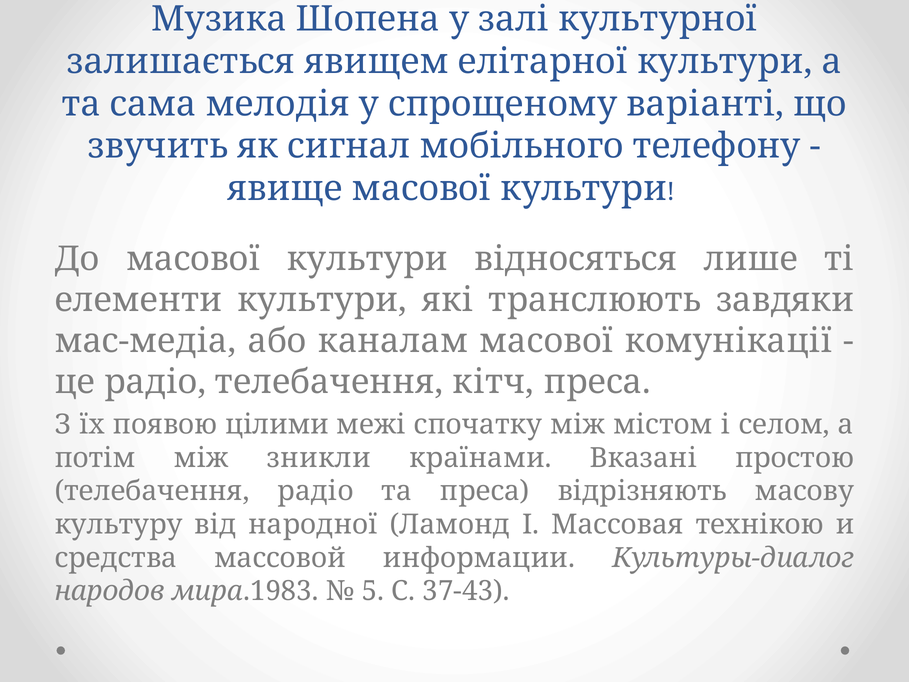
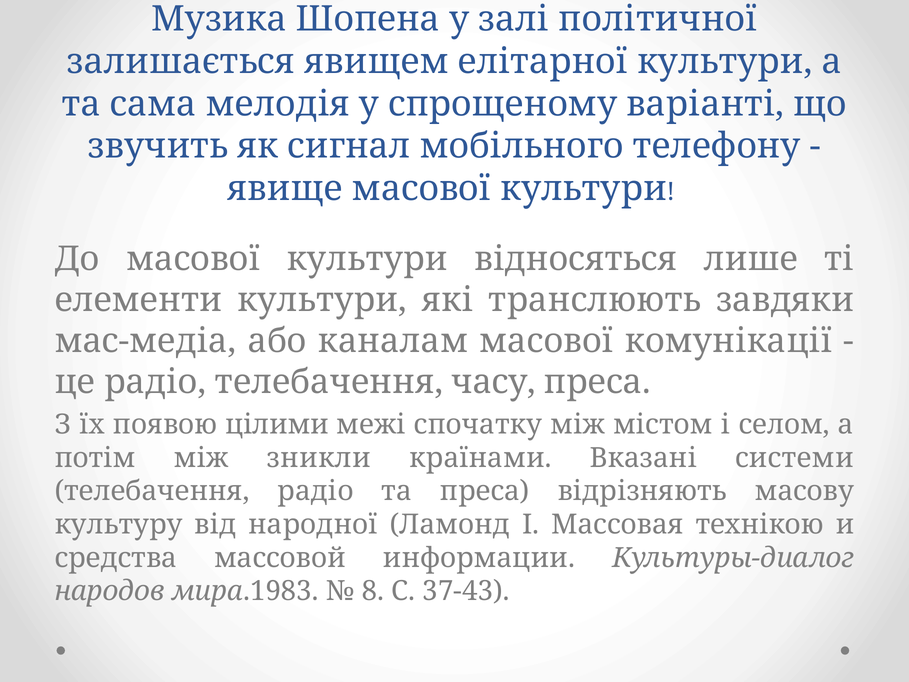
культурної: культурної -> політичної (658, 19)
кітч: кітч -> часу (494, 382)
простою: простою -> системи (794, 458)
5: 5 -> 8 (373, 591)
